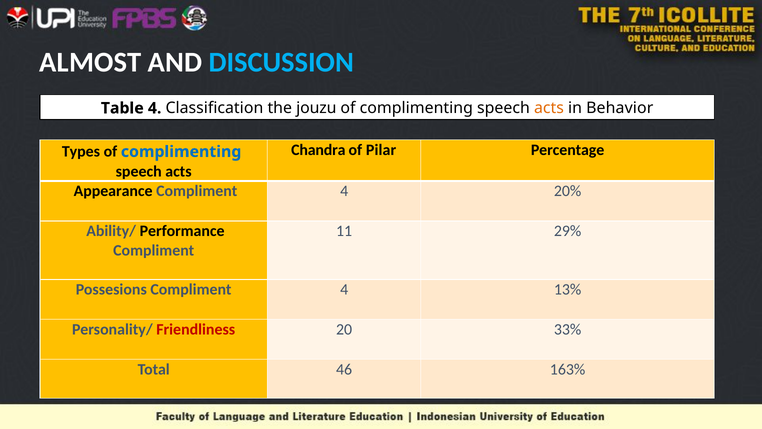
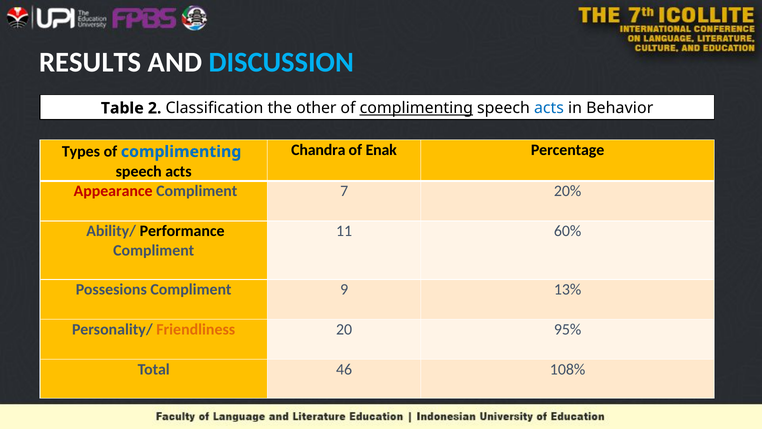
ALMOST: ALMOST -> RESULTS (90, 62)
Table 4: 4 -> 2 (155, 108)
jouzu: jouzu -> other (316, 108)
complimenting underline: none -> present (416, 108)
acts colour: orange -> blue (549, 108)
Pilar: Pilar -> Enak (381, 150)
Appearance colour: black -> red (113, 191)
4: 4 -> 7 (344, 191)
29%: 29% -> 60% (568, 231)
Possesions Compliment 4: 4 -> 9 (344, 289)
Friendliness colour: red -> orange (196, 329)
33%: 33% -> 95% (568, 329)
163%: 163% -> 108% (568, 369)
